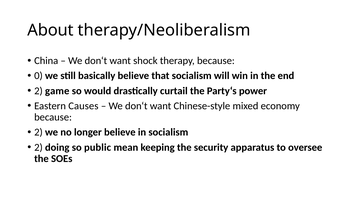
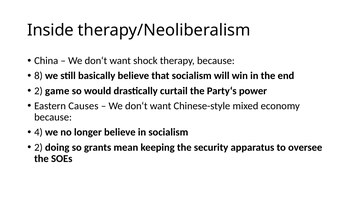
About: About -> Inside (51, 30)
0: 0 -> 8 (38, 76)
2: 2 -> 4 (38, 133)
public: public -> grants (98, 148)
